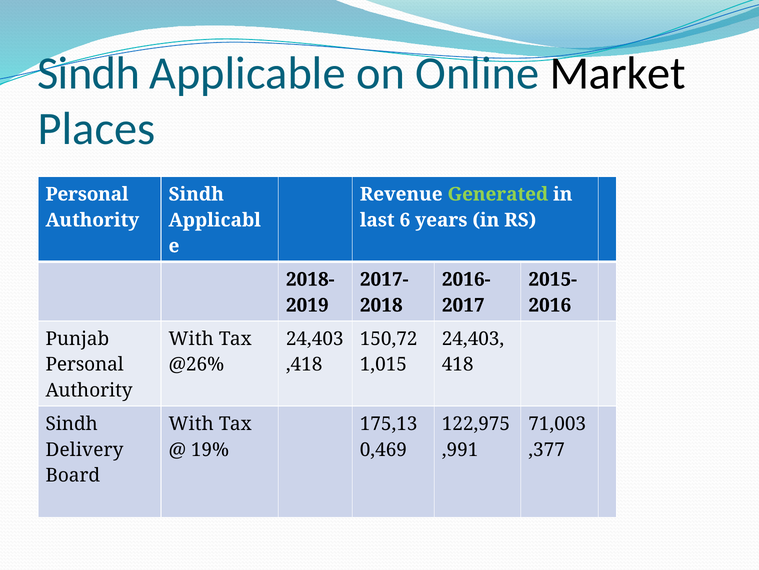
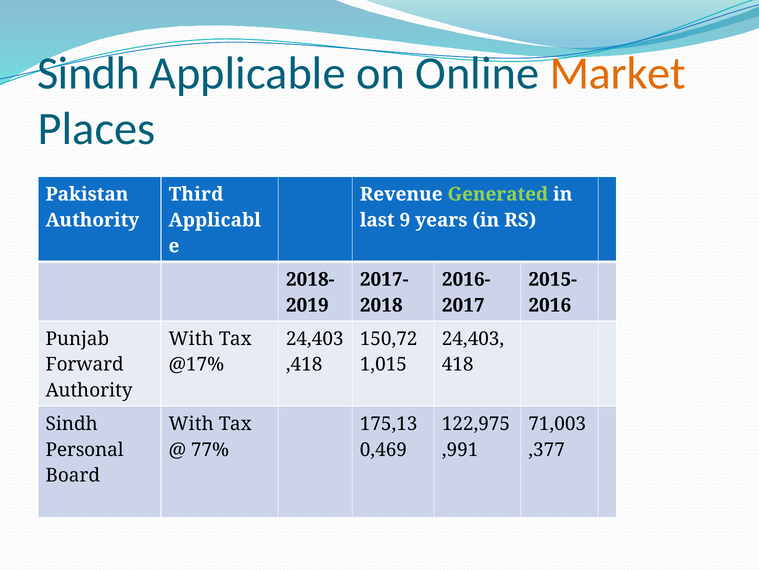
Market colour: black -> orange (618, 73)
Personal: Personal -> Pakistan (87, 194)
Sindh: Sindh -> Third (196, 194)
6: 6 -> 9 (405, 220)
Personal: Personal -> Forward (85, 364)
@26%: @26% -> @17% (196, 364)
Delivery: Delivery -> Personal (85, 449)
19%: 19% -> 77% (210, 449)
